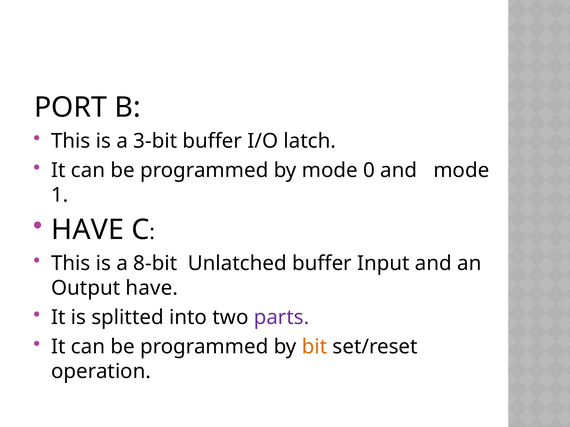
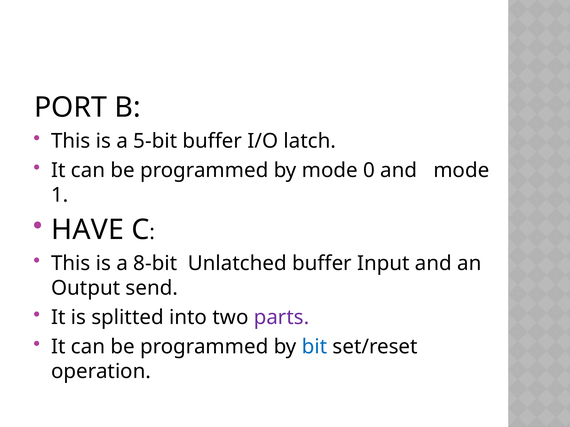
3-bit: 3-bit -> 5-bit (155, 141)
Output have: have -> send (152, 288)
bit colour: orange -> blue (315, 347)
